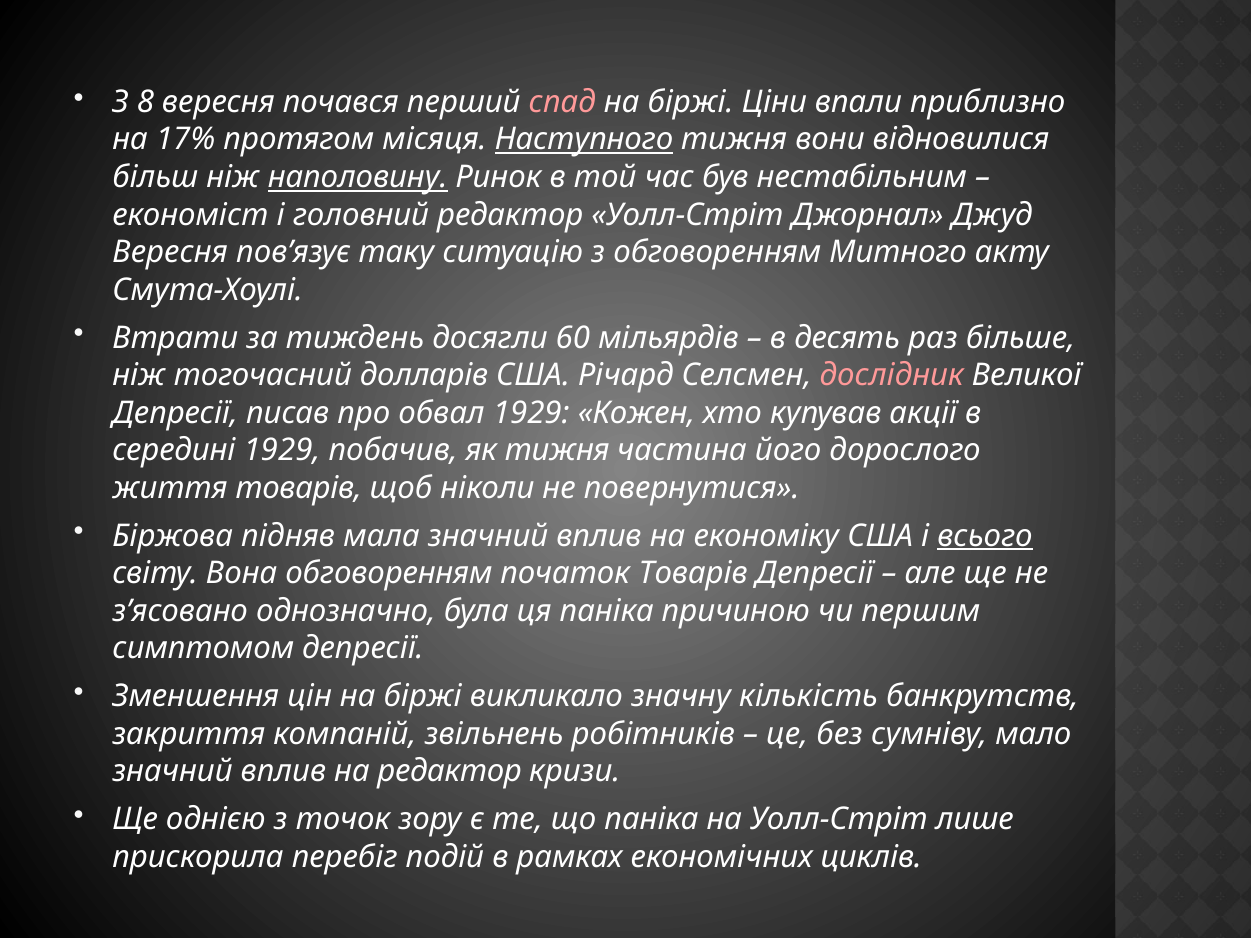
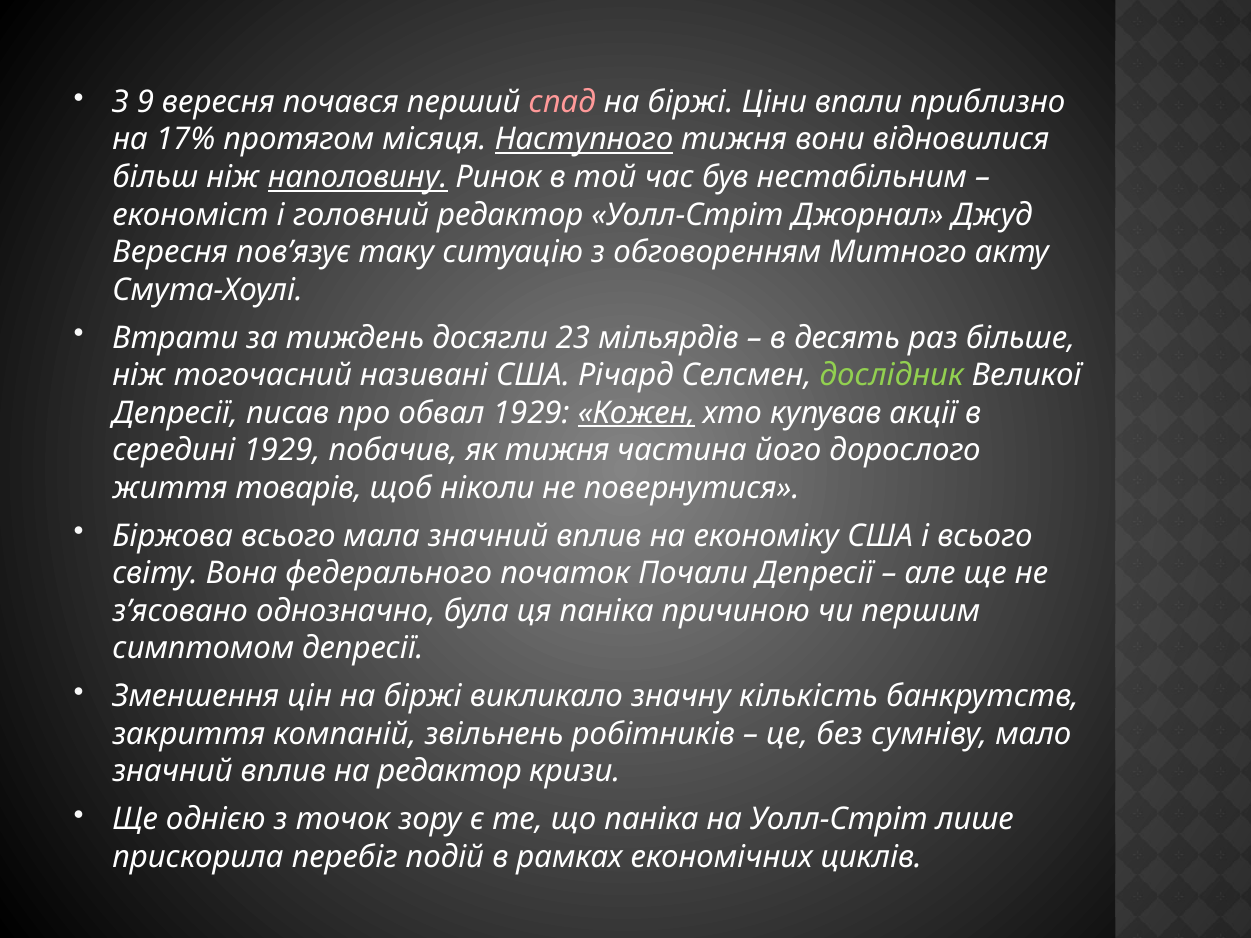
8: 8 -> 9 (145, 102)
60: 60 -> 23 (573, 338)
долларів: долларів -> називані (424, 375)
дослідник colour: pink -> light green (892, 375)
Кожен underline: none -> present (637, 413)
Біржова підняв: підняв -> всього (288, 536)
всього underline: present -> none (985, 536)
Вона обговоренням: обговоренням -> федерального (389, 573)
початок Товарів: Товарів -> Почали (693, 573)
